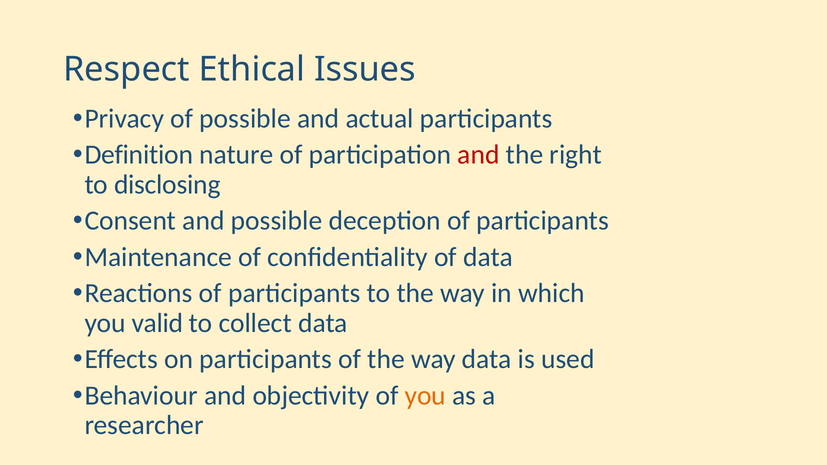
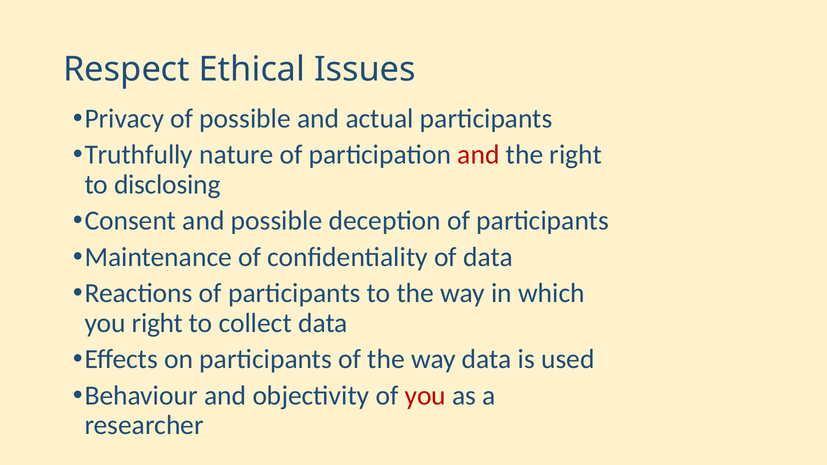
Definition: Definition -> Truthfully (139, 155)
you valid: valid -> right (157, 323)
you colour: orange -> red (425, 396)
